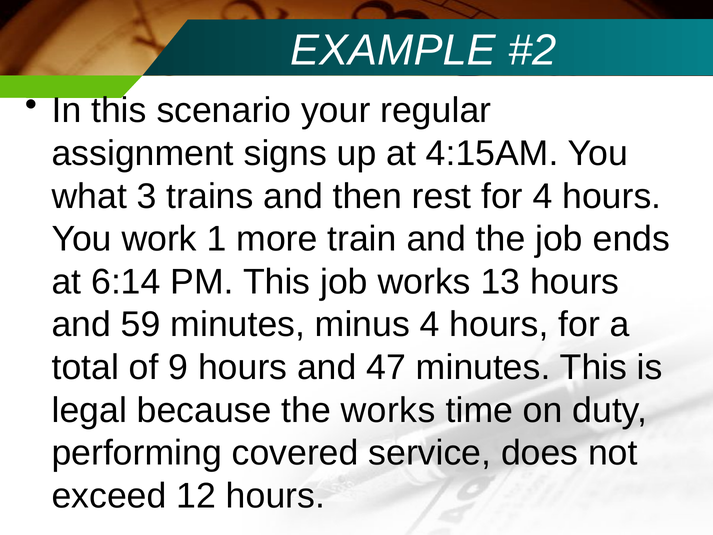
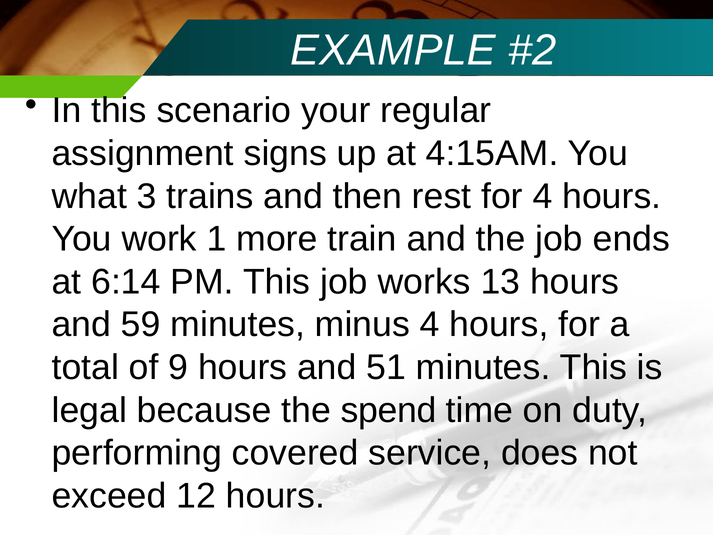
47: 47 -> 51 (386, 367)
the works: works -> spend (389, 410)
